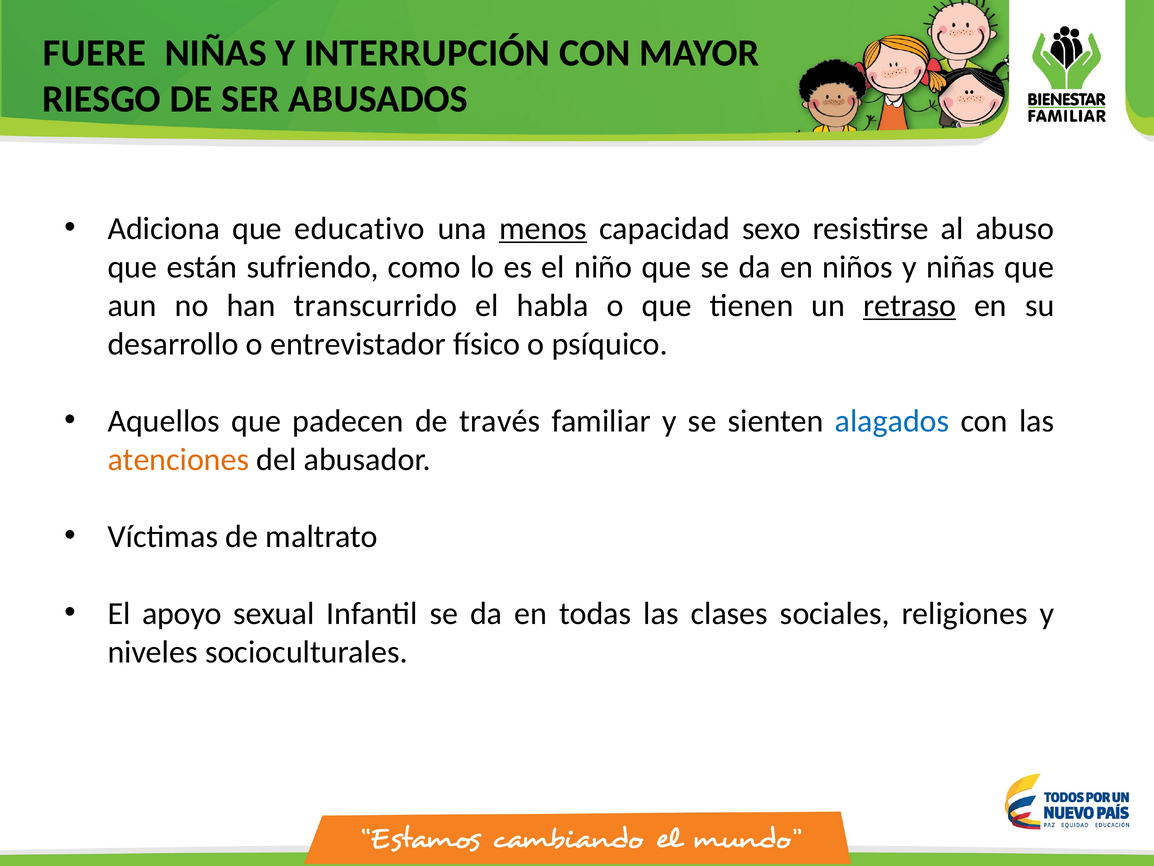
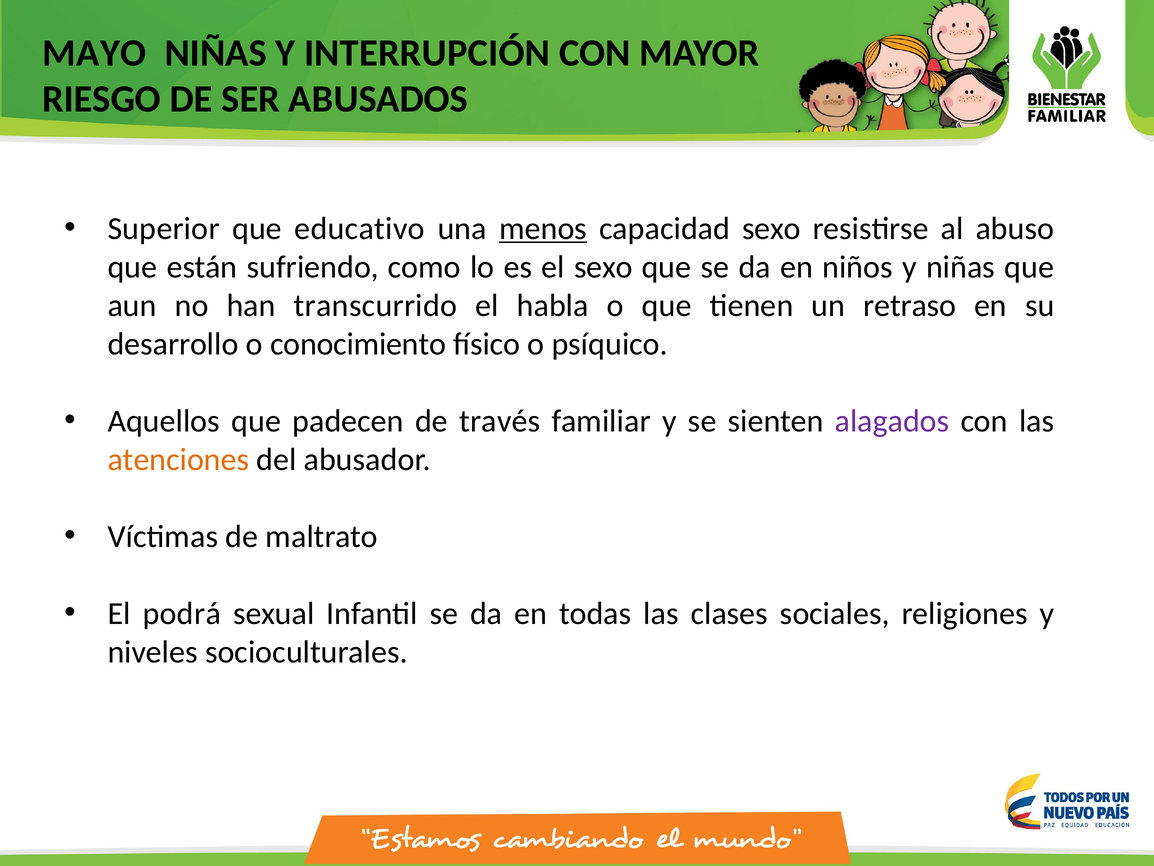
FUERE: FUERE -> MAYO (94, 53)
Adiciona: Adiciona -> Superior (164, 228)
el niño: niño -> sexo (603, 267)
retraso underline: present -> none (910, 305)
entrevistador: entrevistador -> conocimiento (358, 344)
alagados colour: blue -> purple (892, 421)
apoyo: apoyo -> podrá (182, 613)
